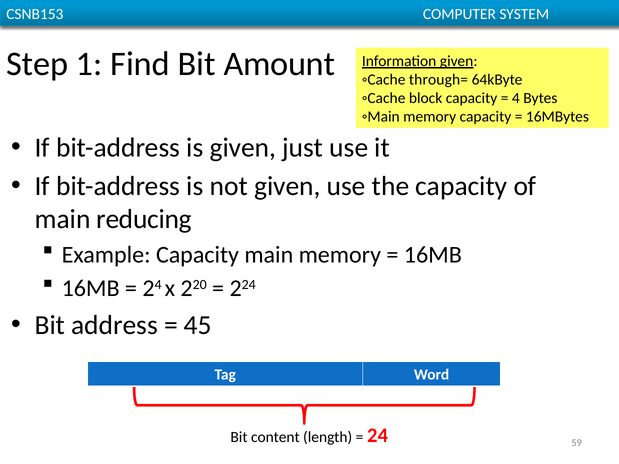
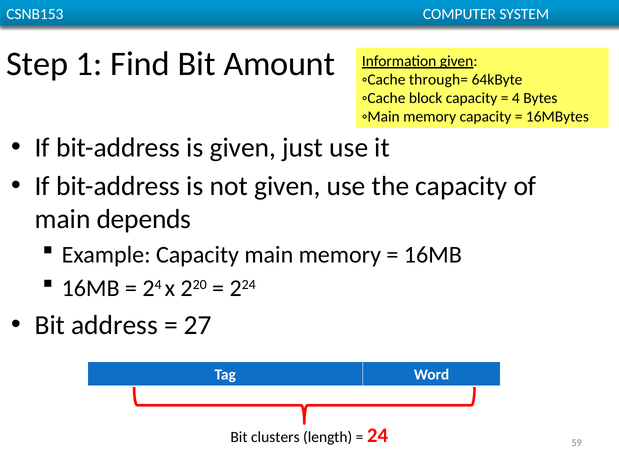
reducing: reducing -> depends (144, 219)
45: 45 -> 27 (198, 325)
content: content -> clusters (275, 437)
